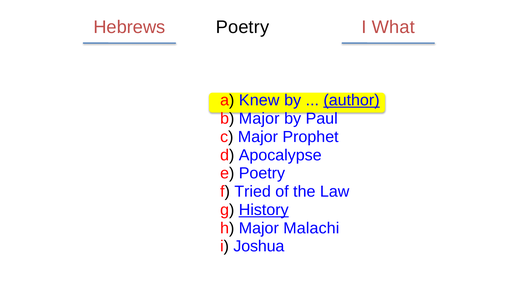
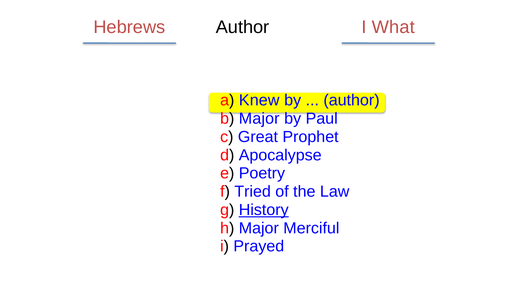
Poetry: Poetry -> Author (243, 27)
author underline: present -> none (352, 101)
c Major: Major -> Great (258, 137)
Malachi: Malachi -> Merciful (311, 229)
Joshua: Joshua -> Prayed (259, 247)
